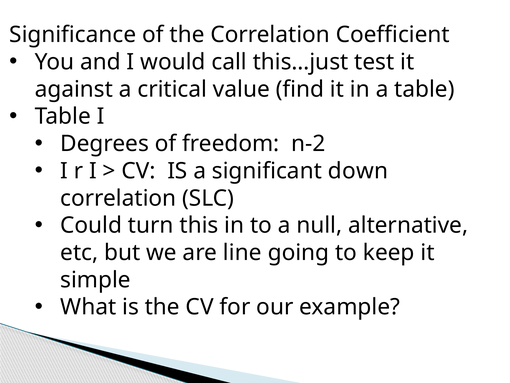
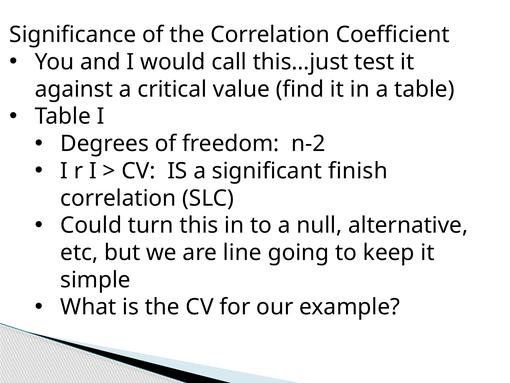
down: down -> finish (358, 171)
